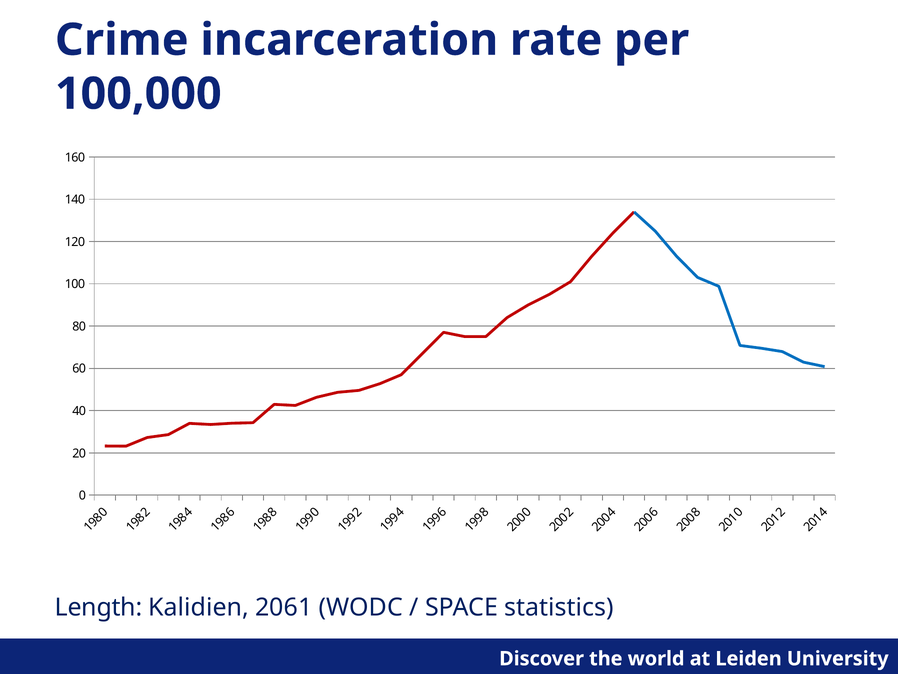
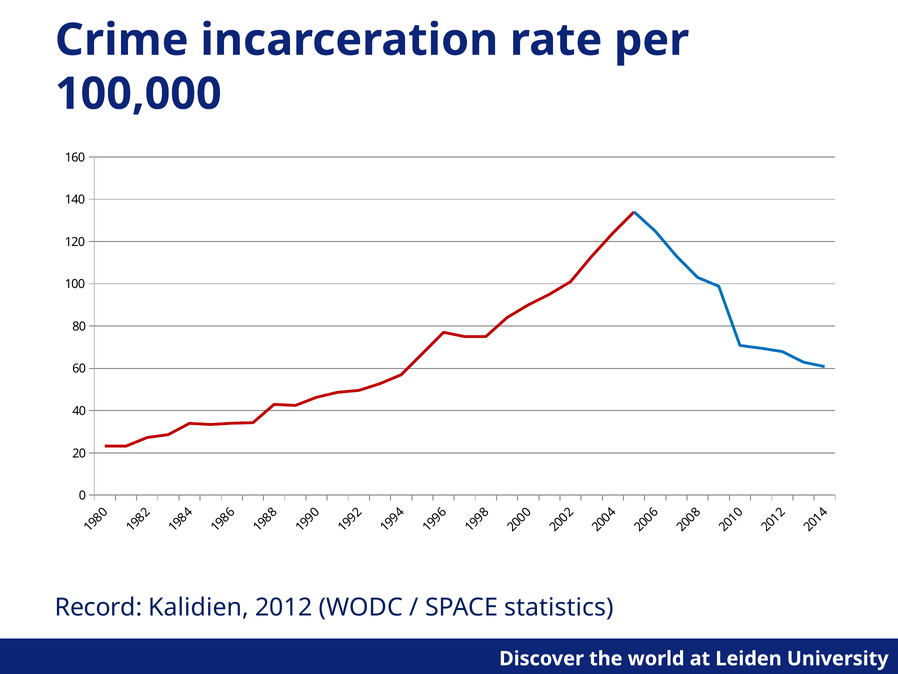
Length: Length -> Record (98, 607)
2061: 2061 -> 2012 (284, 607)
